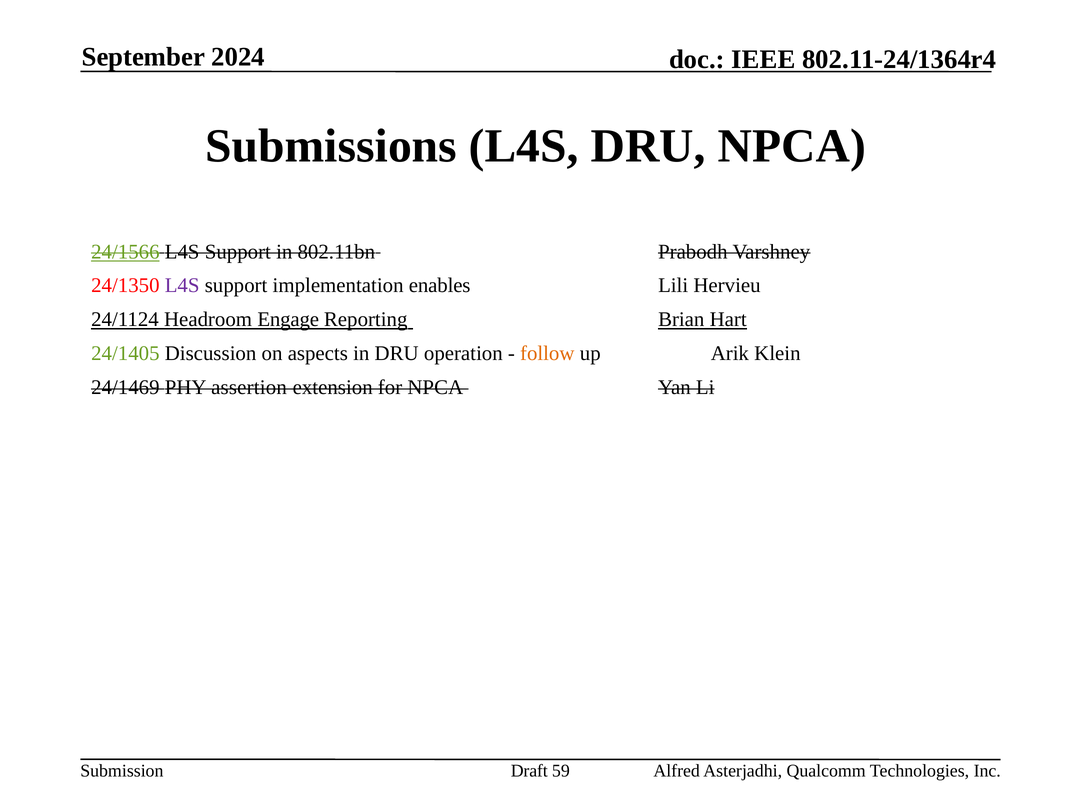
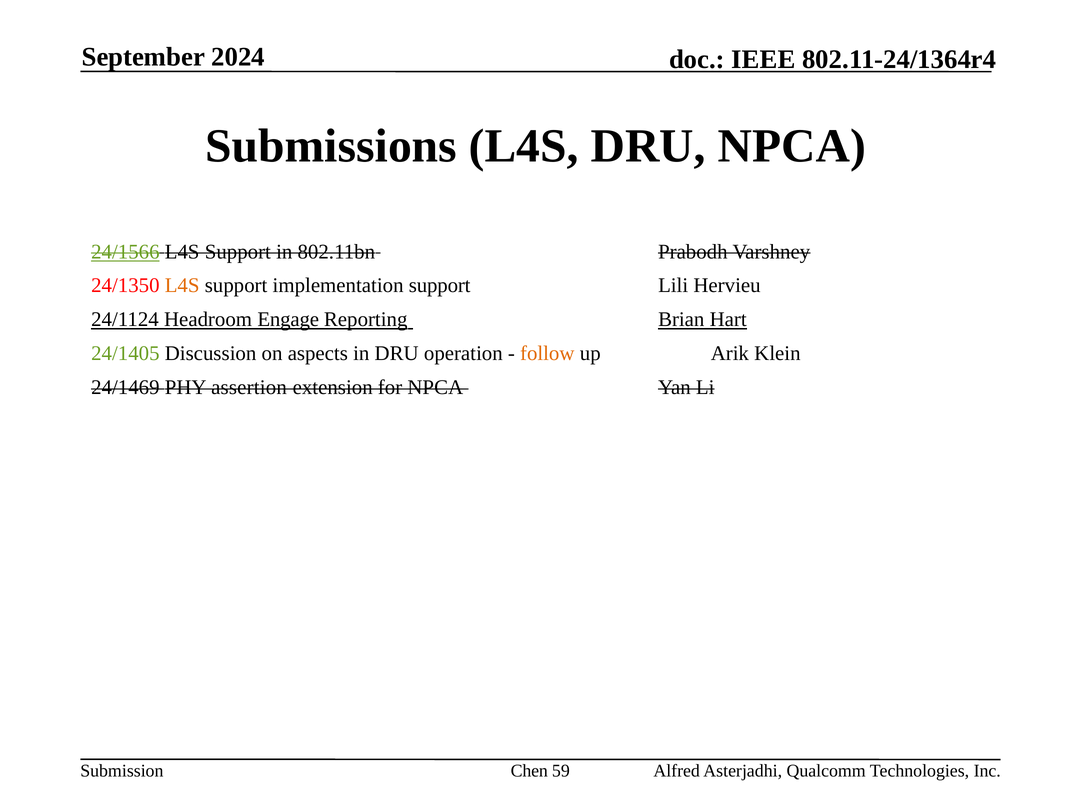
L4S colour: purple -> orange (182, 286)
implementation enables: enables -> support (440, 286)
Draft: Draft -> Chen (529, 771)
